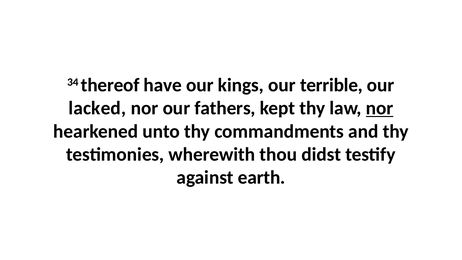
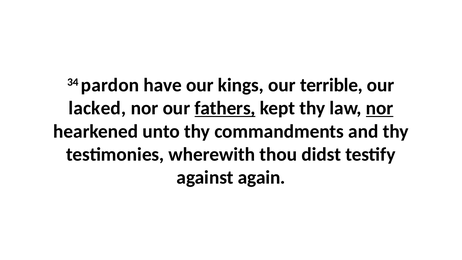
thereof: thereof -> pardon (110, 85)
fathers underline: none -> present (225, 108)
earth: earth -> again (262, 177)
